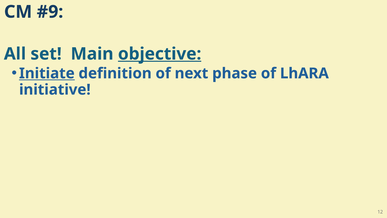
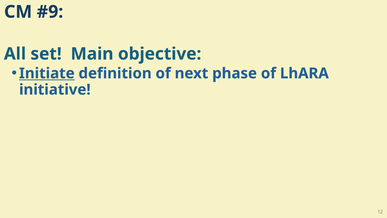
objective underline: present -> none (160, 54)
